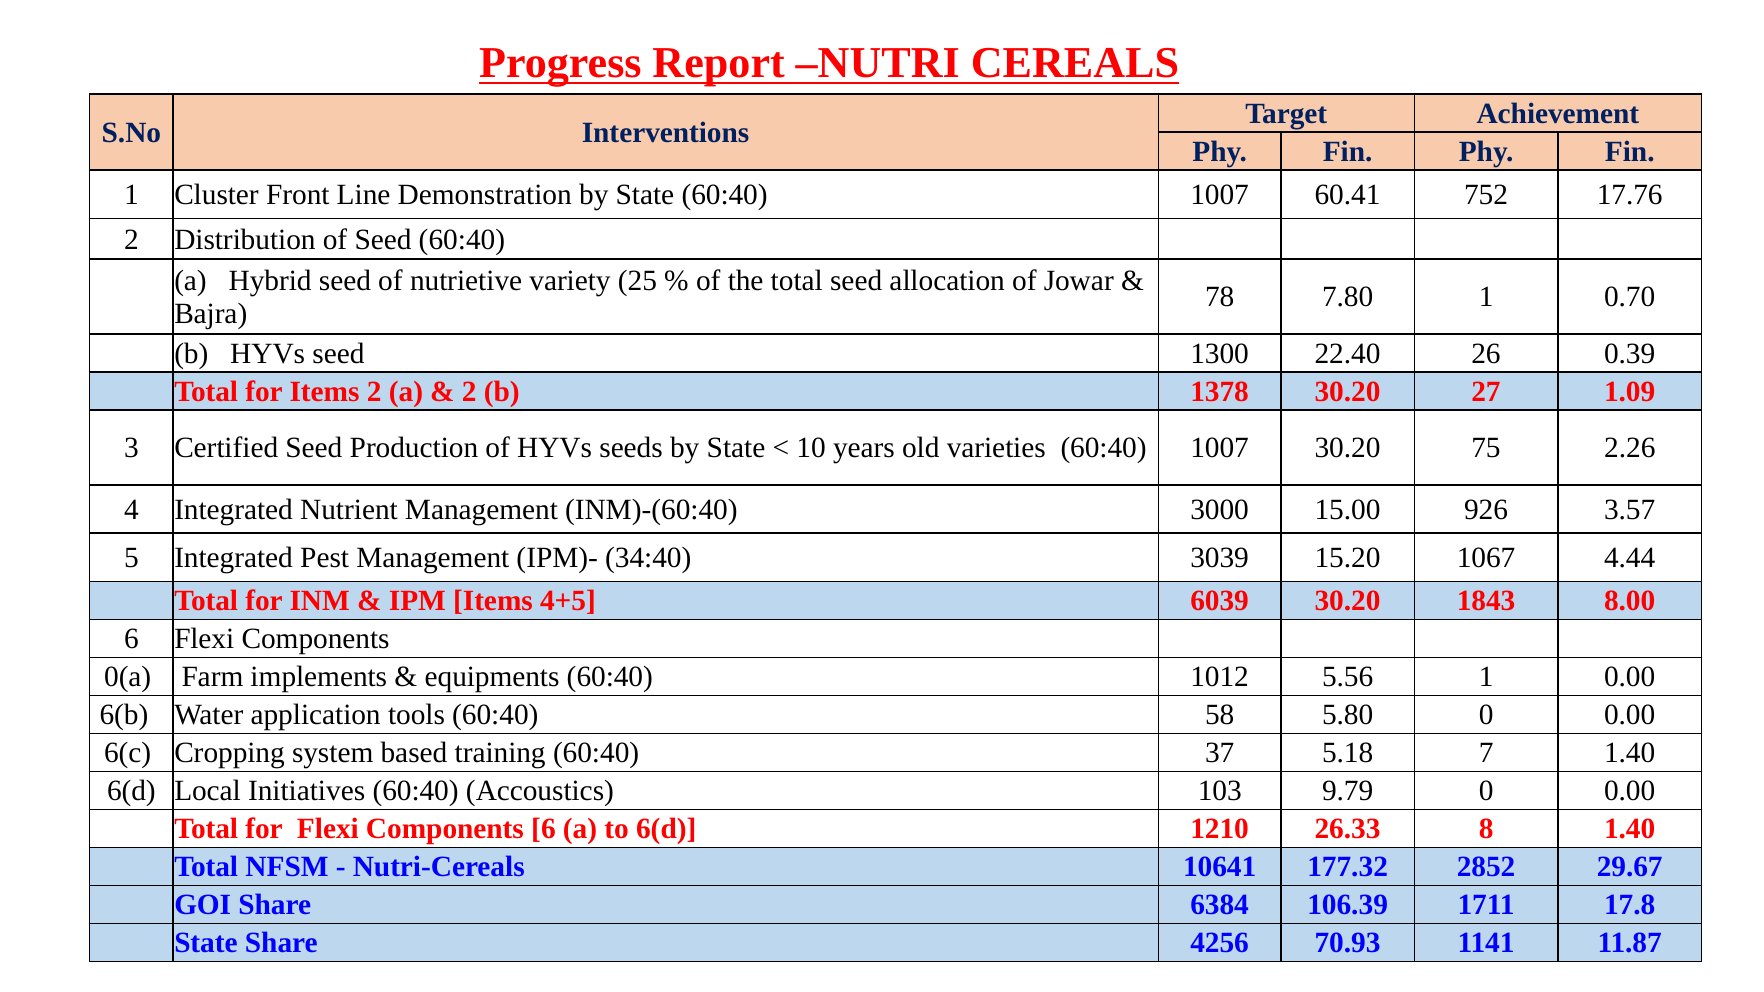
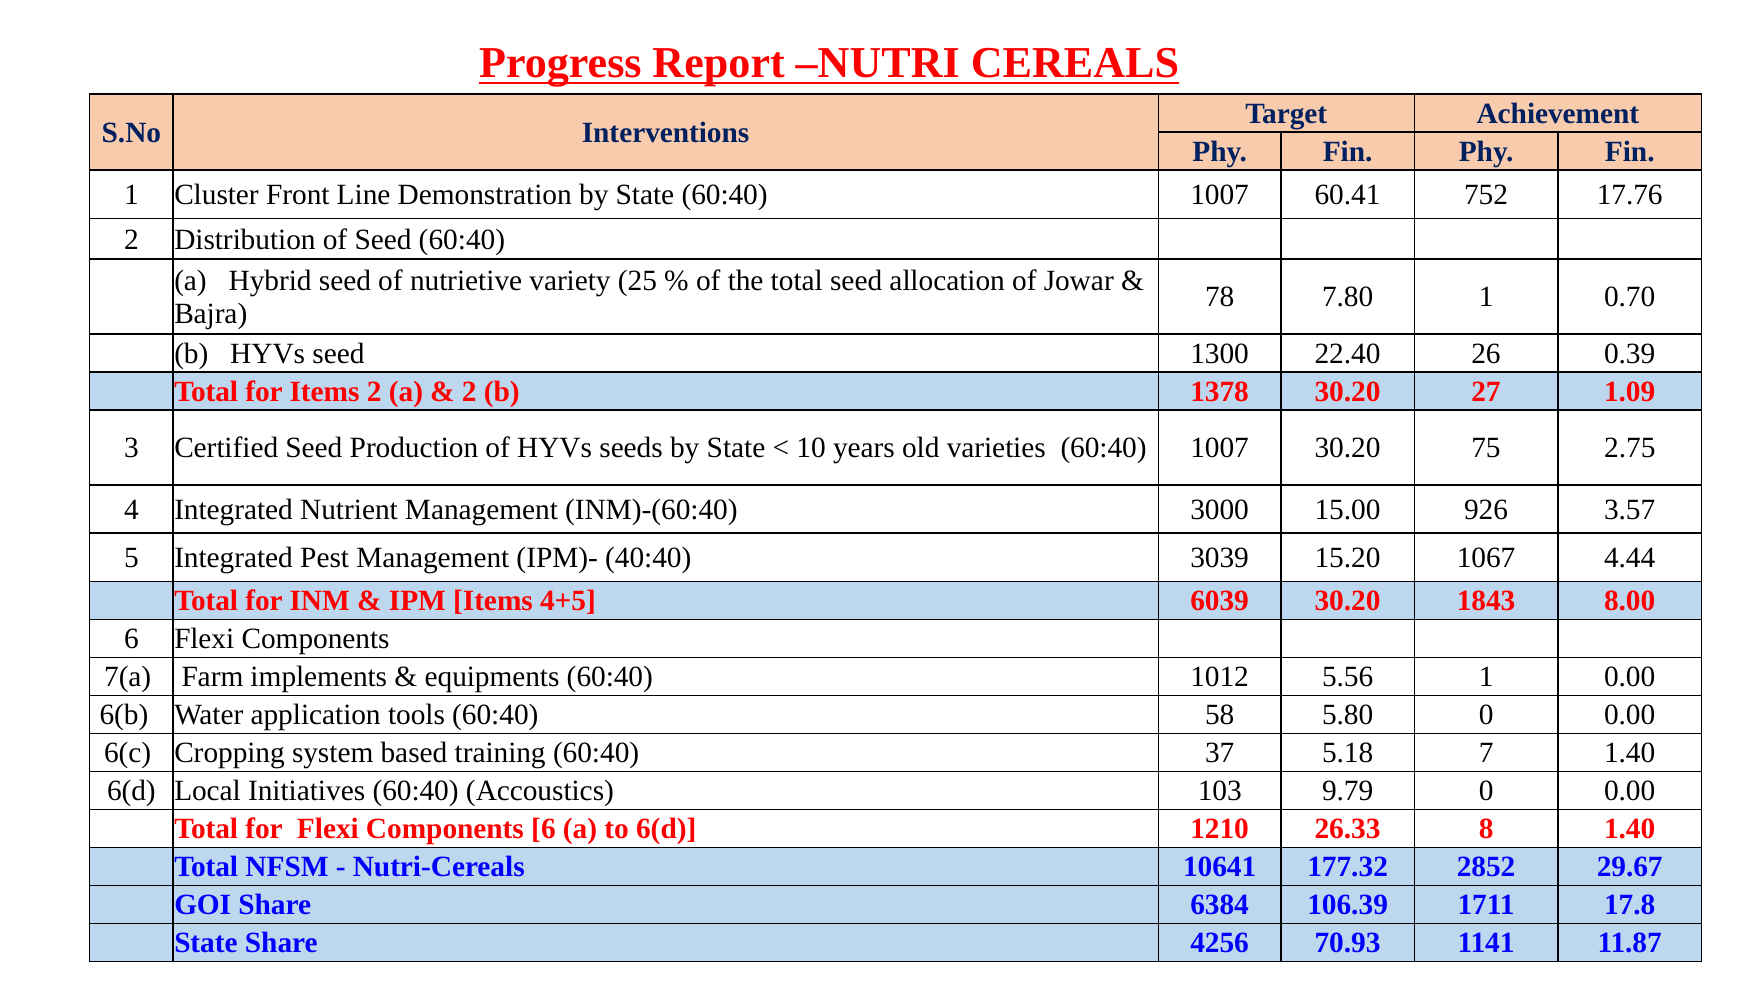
2.26: 2.26 -> 2.75 (1630, 448)
34:40: 34:40 -> 40:40 (648, 558)
0(a: 0(a -> 7(a (128, 677)
